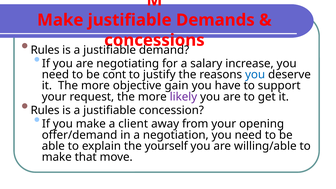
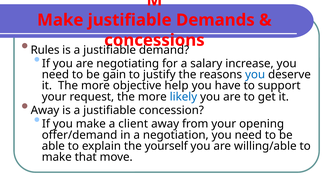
cont: cont -> gain (114, 75)
gain: gain -> help (177, 86)
likely colour: purple -> blue (183, 97)
Rules: Rules -> Away (45, 110)
